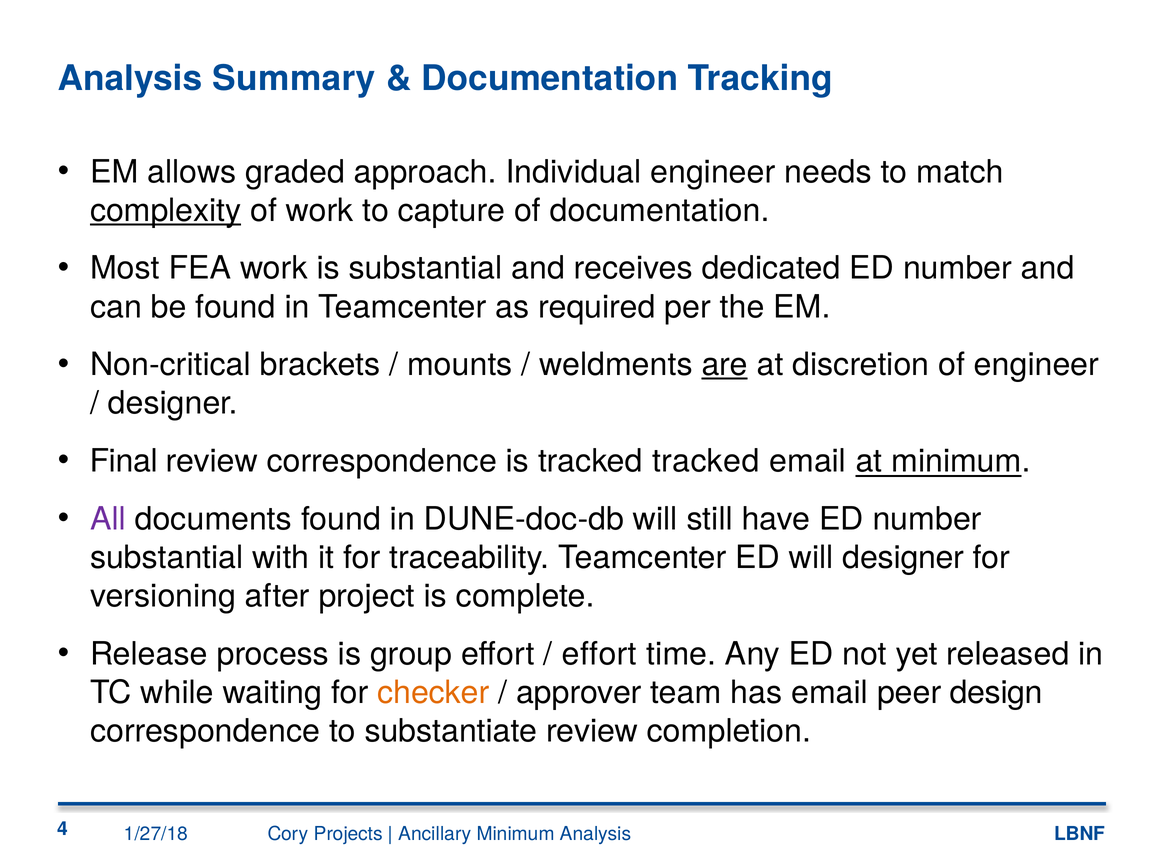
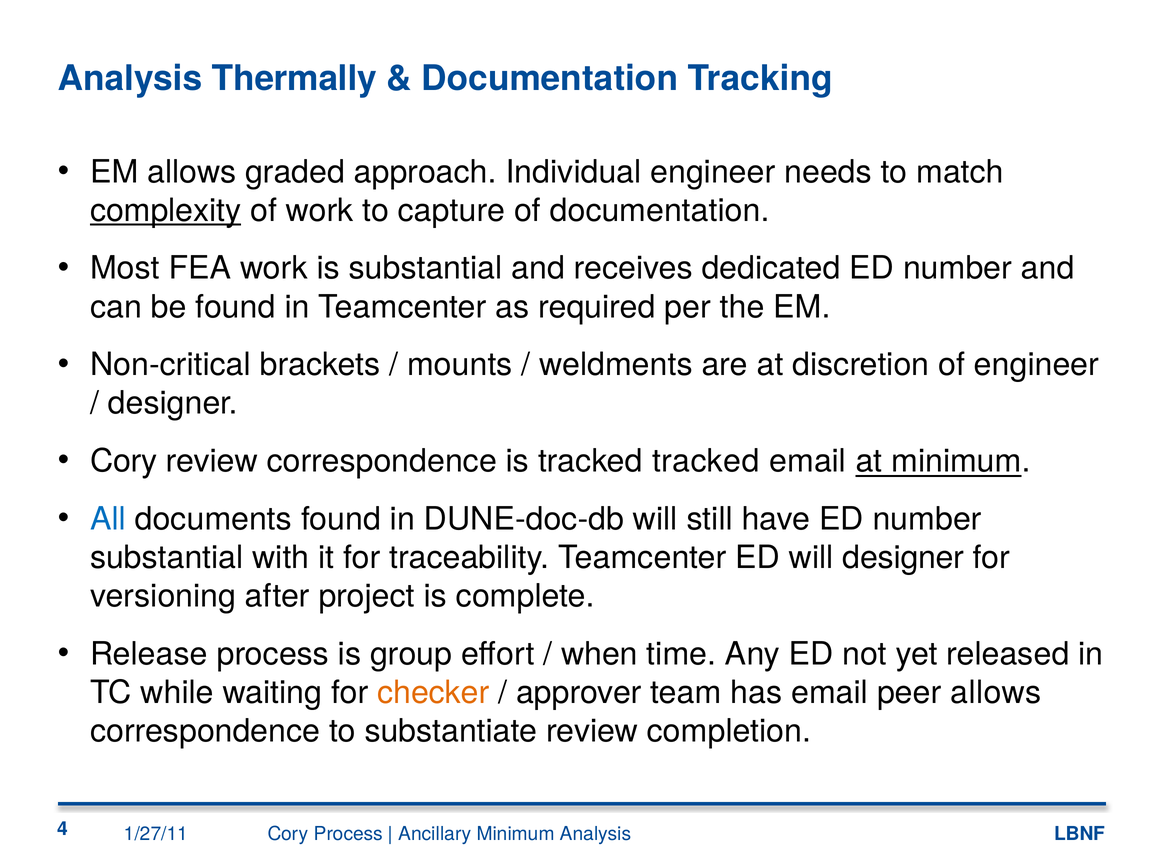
Summary: Summary -> Thermally (294, 78)
are underline: present -> none (725, 365)
Final: Final -> Cory (124, 461)
All colour: purple -> blue (108, 519)
effort: effort -> when (599, 654)
peer design: design -> allows (996, 693)
1/27/18: 1/27/18 -> 1/27/11 (156, 834)
Cory Projects: Projects -> Process (348, 834)
